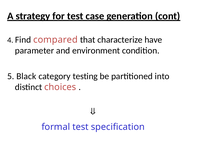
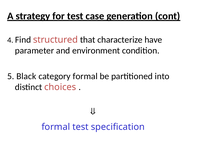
compared: compared -> structured (55, 40)
category testing: testing -> formal (85, 76)
